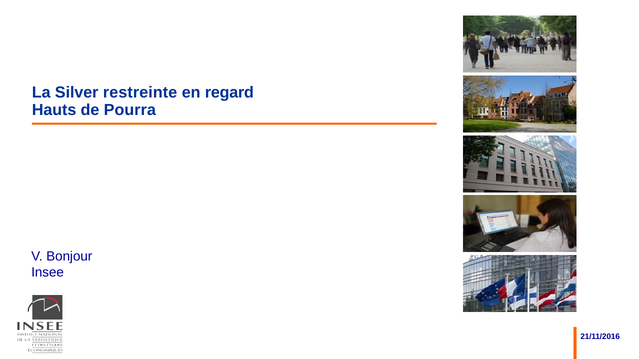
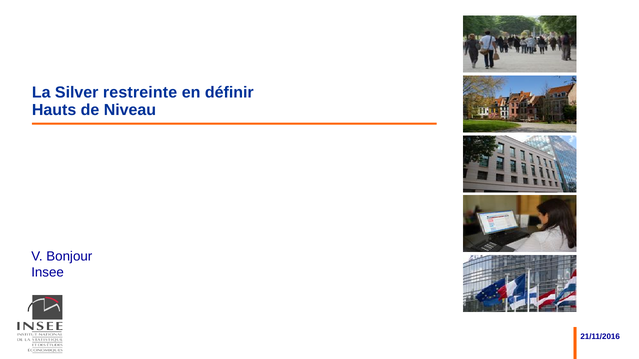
regard: regard -> définir (229, 93)
Pourra: Pourra -> Niveau (130, 110)
